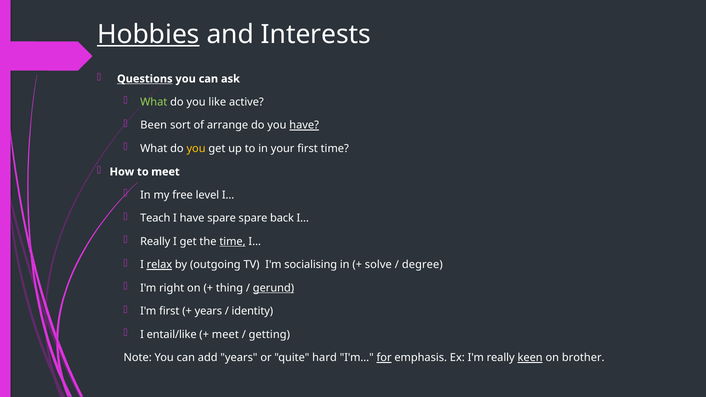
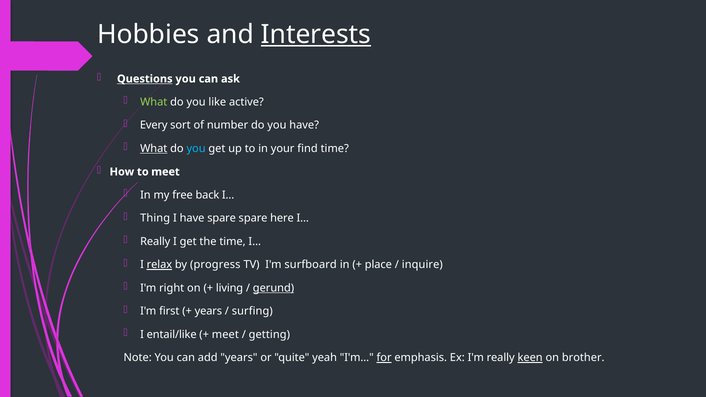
Hobbies underline: present -> none (148, 34)
Interests underline: none -> present (316, 34)
Been: Been -> Every (154, 125)
arrange: arrange -> number (228, 125)
have underline: present -> none (304, 125)
What underline: none -> present (154, 149)
you colour: yellow -> light blue (196, 149)
your first: first -> find (308, 149)
level: level -> back (207, 195)
Teach: Teach -> Thing (155, 218)
back: back -> here (282, 218)
time underline: present -> none (233, 242)
outgoing: outgoing -> progress (215, 265)
socialising: socialising -> surfboard (311, 265)
solve: solve -> place (378, 265)
degree: degree -> inquire (422, 265)
thing: thing -> living (230, 288)
identity: identity -> surfing (252, 311)
hard: hard -> yeah (325, 358)
